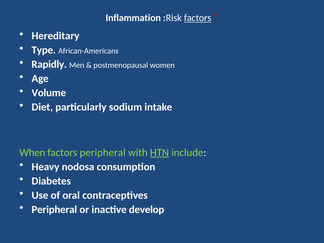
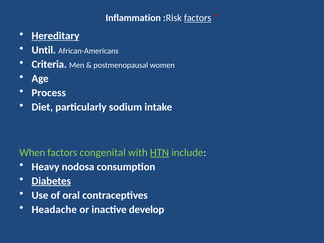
Hereditary underline: none -> present (55, 36)
Type: Type -> Until (44, 50)
Rapidly: Rapidly -> Criteria (49, 64)
Volume: Volume -> Process (49, 93)
factors peripheral: peripheral -> congenital (103, 152)
Diabetes underline: none -> present (51, 181)
Peripheral: Peripheral -> Headache (54, 209)
